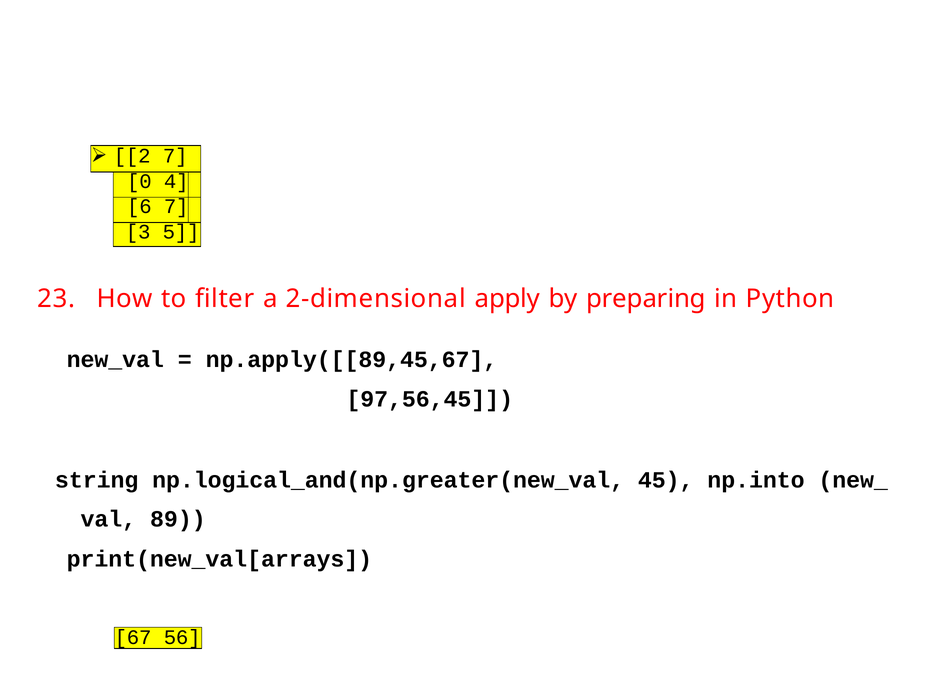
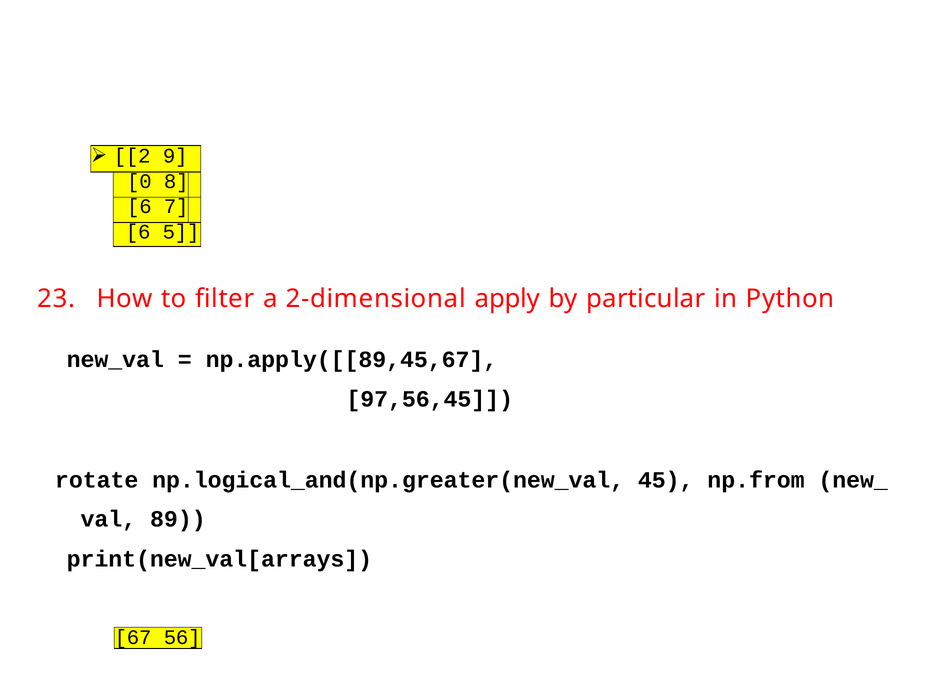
2 7: 7 -> 9 (175, 156)
4: 4 -> 8 (176, 181)
3: 3 -> 6 (138, 232)
preparing: preparing -> particular (646, 299)
string: string -> rotate (97, 480)
np.into: np.into -> np.from (756, 480)
